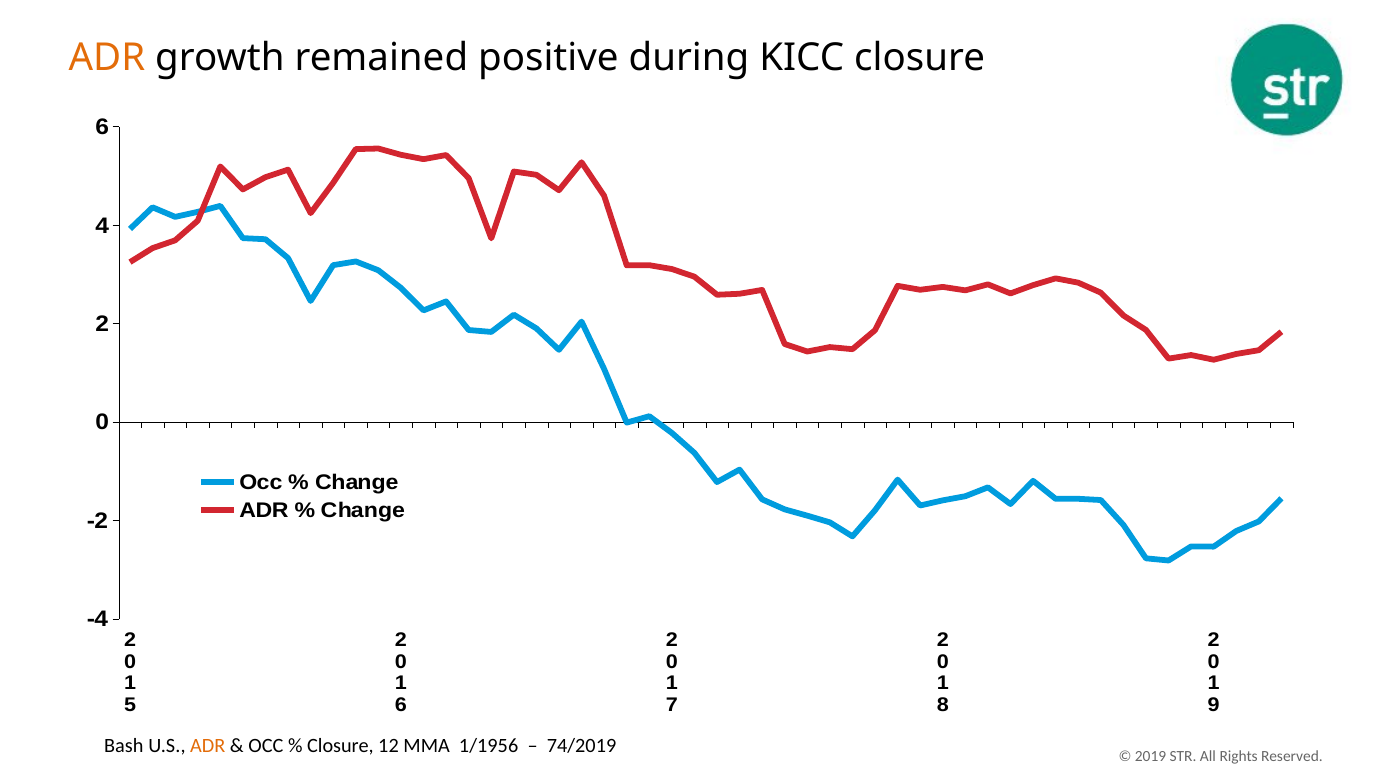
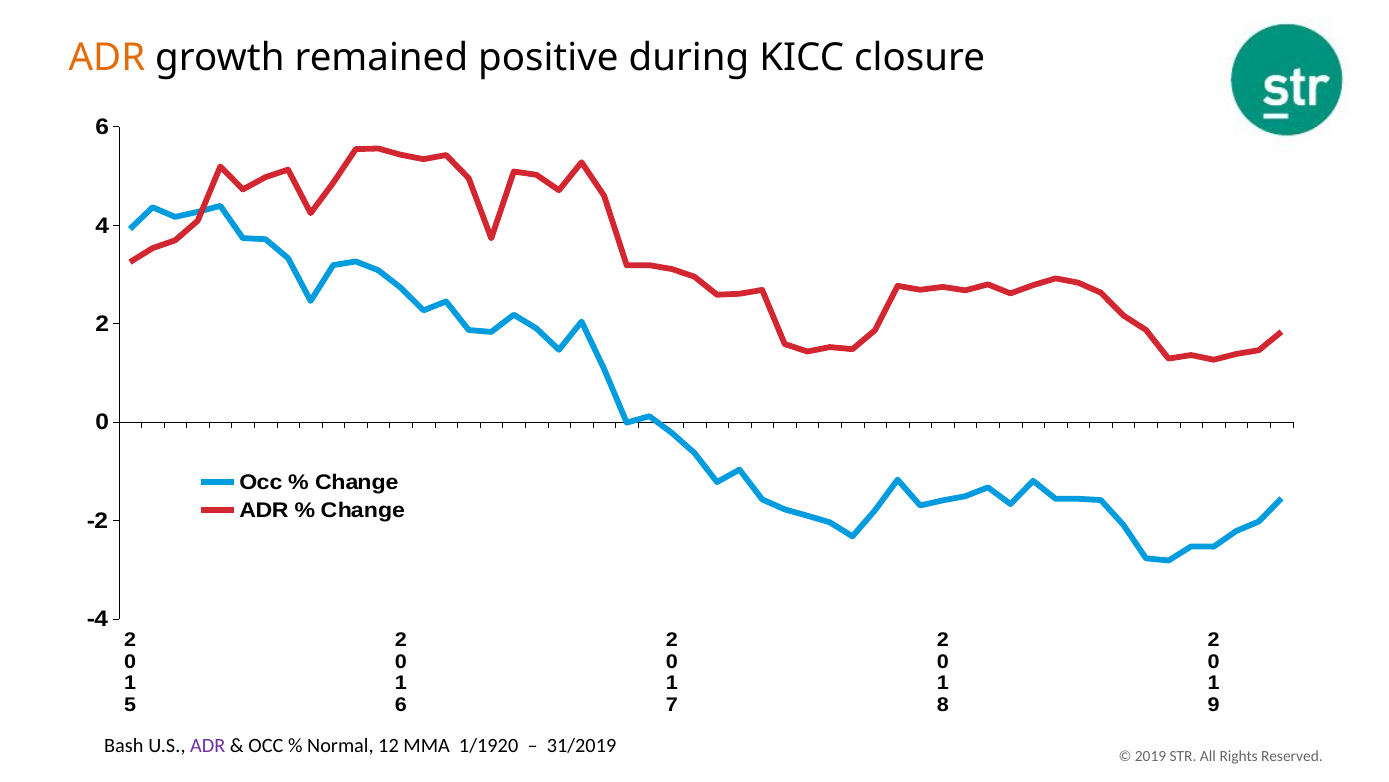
ADR colour: orange -> purple (208, 745)
Closure: Closure -> Normal (340, 745)
1/1956: 1/1956 -> 1/1920 (489, 745)
74/2019: 74/2019 -> 31/2019 (582, 745)
